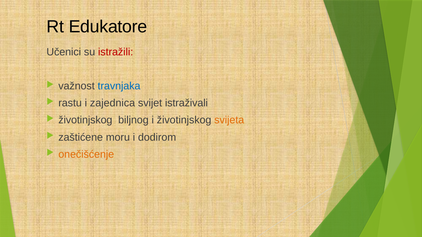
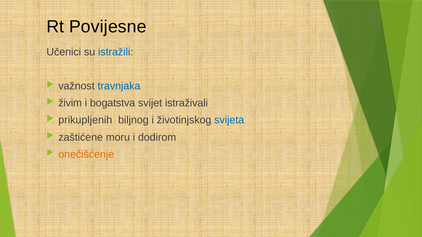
Edukatore: Edukatore -> Povijesne (108, 27)
istražili colour: red -> blue (116, 52)
rastu: rastu -> živim (70, 103)
zajednica: zajednica -> bogatstva (113, 103)
životinjskog: životinjskog -> prikupljenih (85, 120)
svijeta colour: orange -> blue (229, 120)
